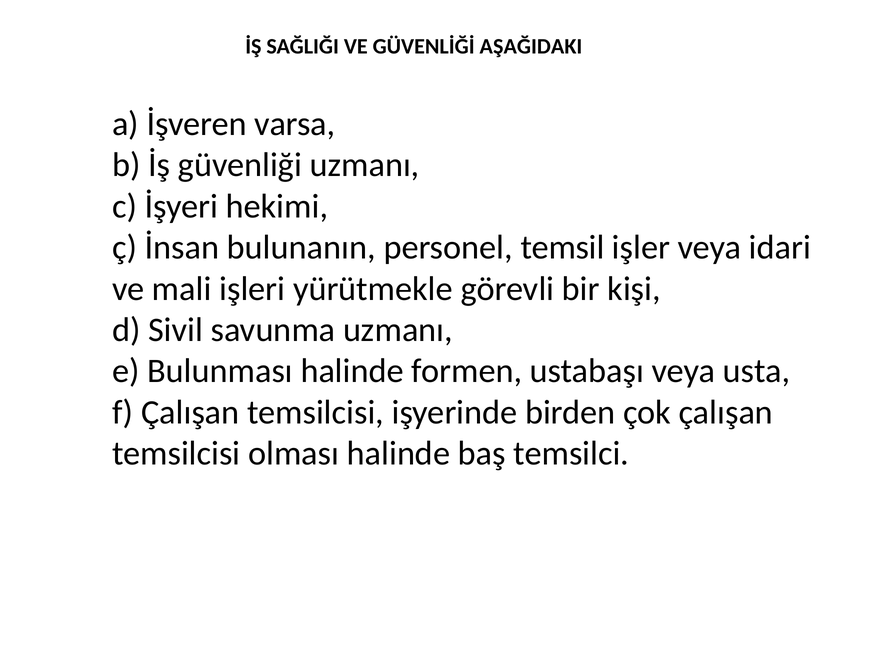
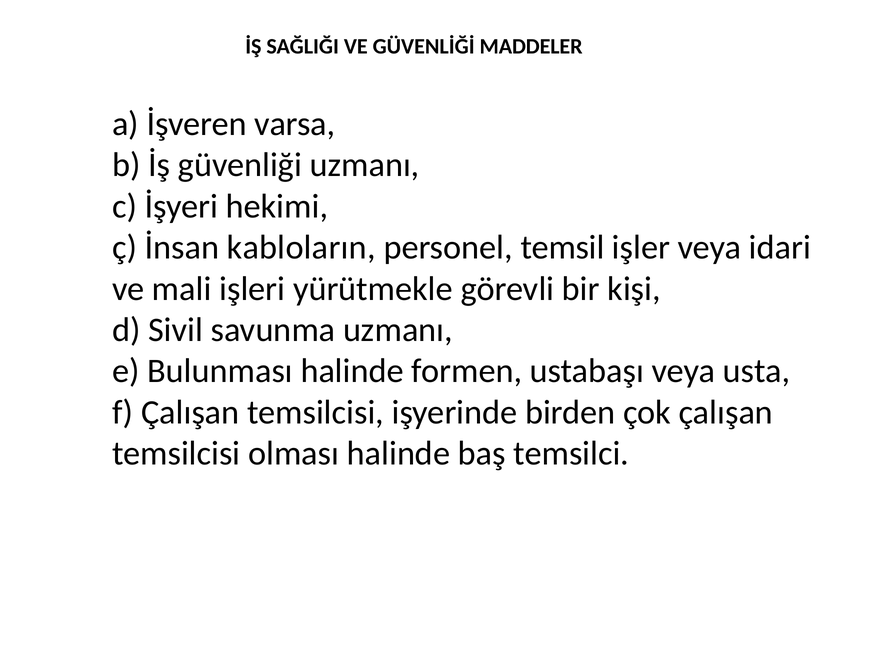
AŞAĞIDAKI: AŞAĞIDAKI -> MADDELER (531, 47)
bulunanın: bulunanın -> kabloların (301, 248)
